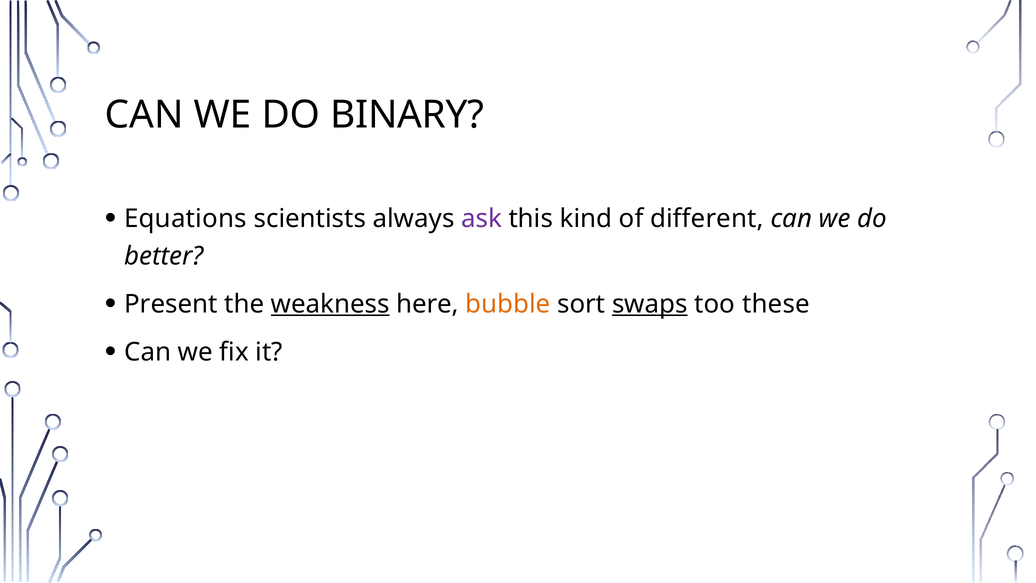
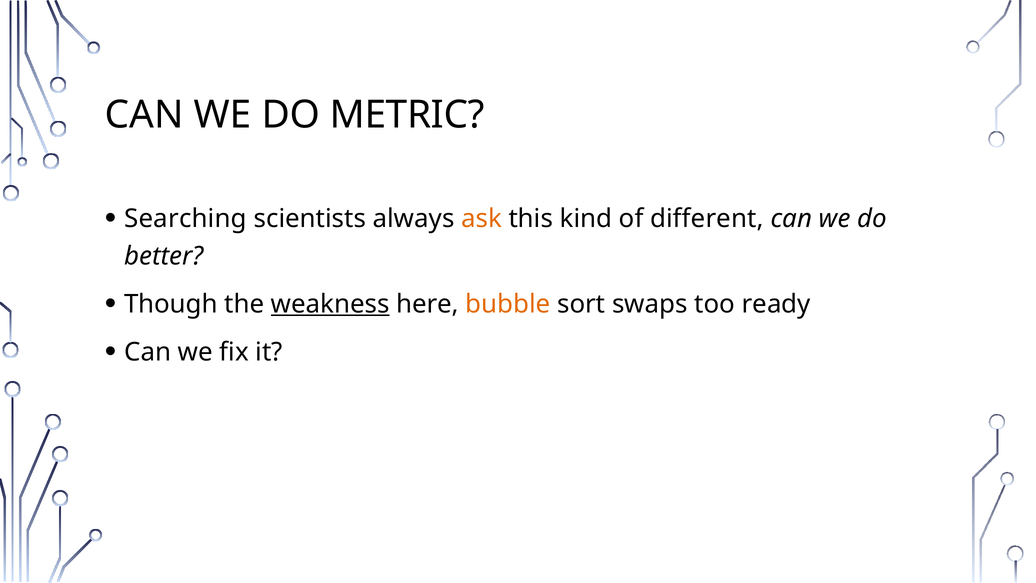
BINARY: BINARY -> METRIC (407, 115)
Equations: Equations -> Searching (186, 219)
ask colour: purple -> orange (481, 219)
Present: Present -> Though (171, 304)
swaps underline: present -> none (650, 304)
these: these -> ready (776, 304)
